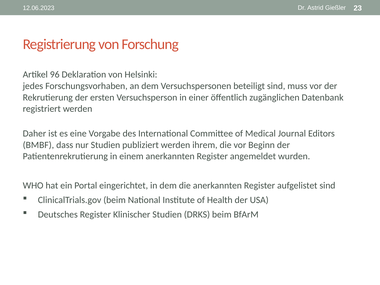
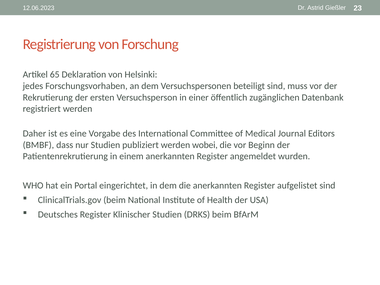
96: 96 -> 65 (55, 75)
ihrem: ihrem -> wobei (205, 145)
